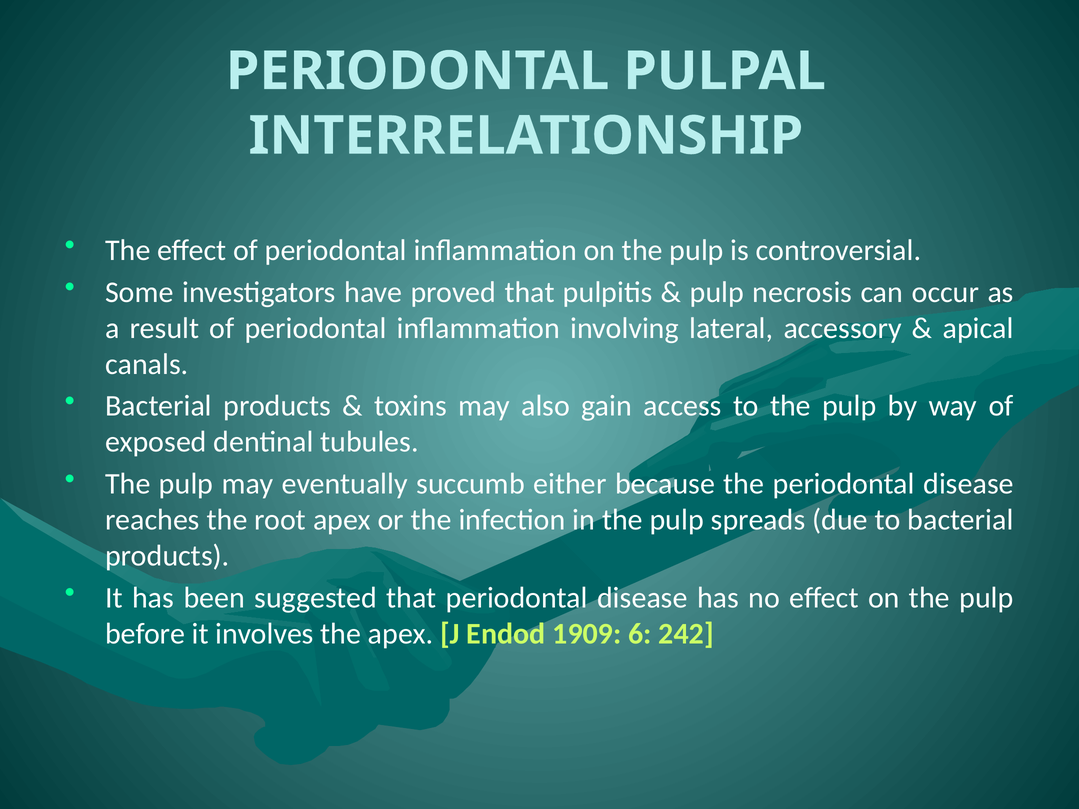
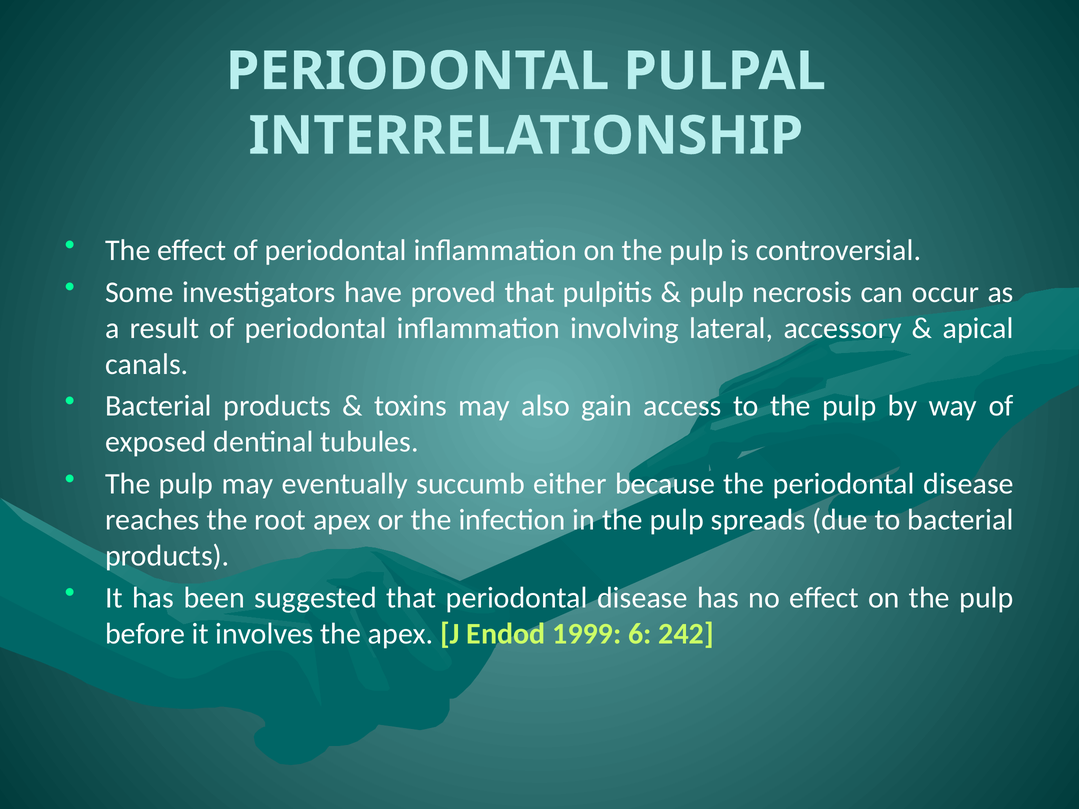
1909: 1909 -> 1999 (587, 634)
